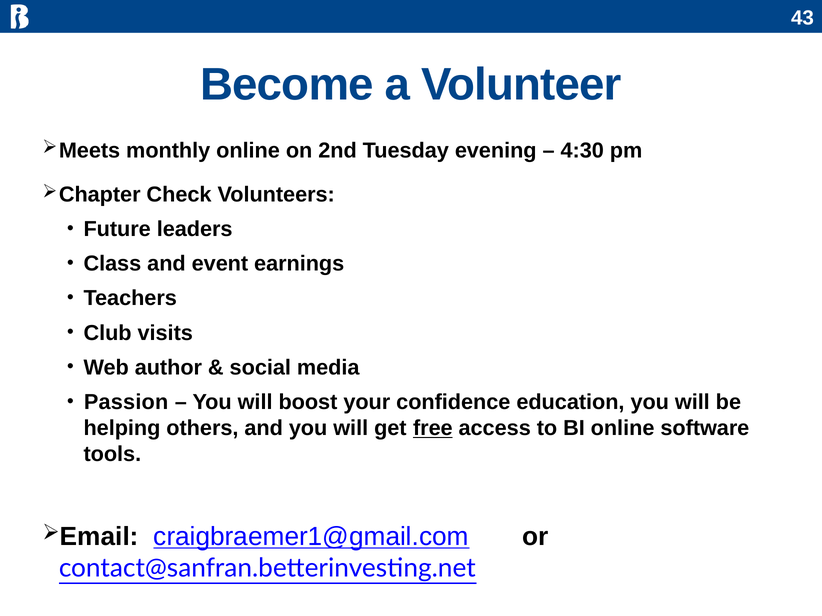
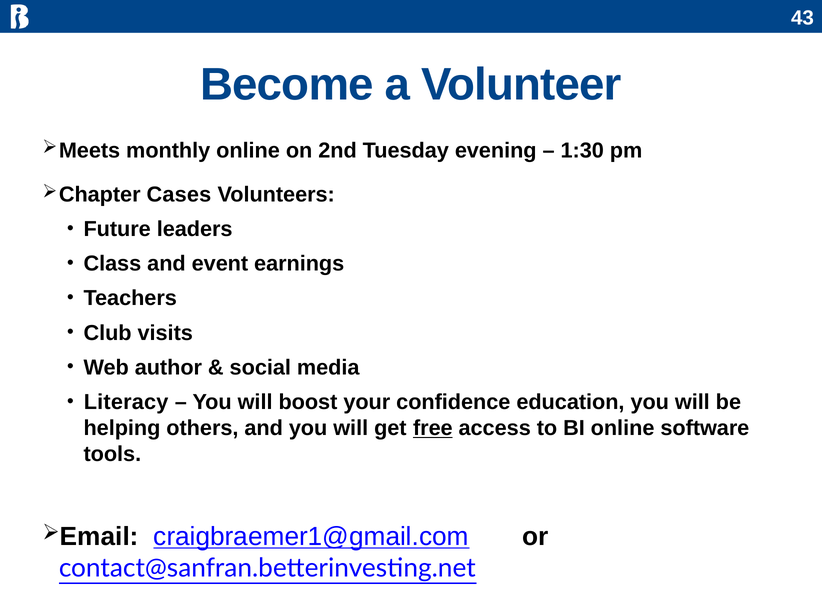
4:30: 4:30 -> 1:30 (582, 151)
Check: Check -> Cases (179, 195)
Passion: Passion -> Literacy (126, 402)
